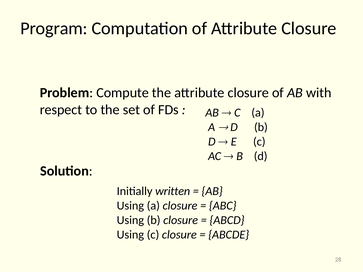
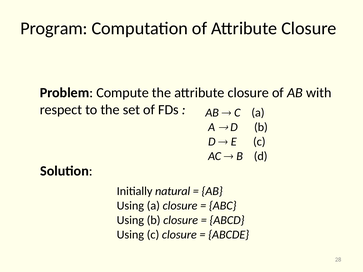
written: written -> natural (173, 191)
